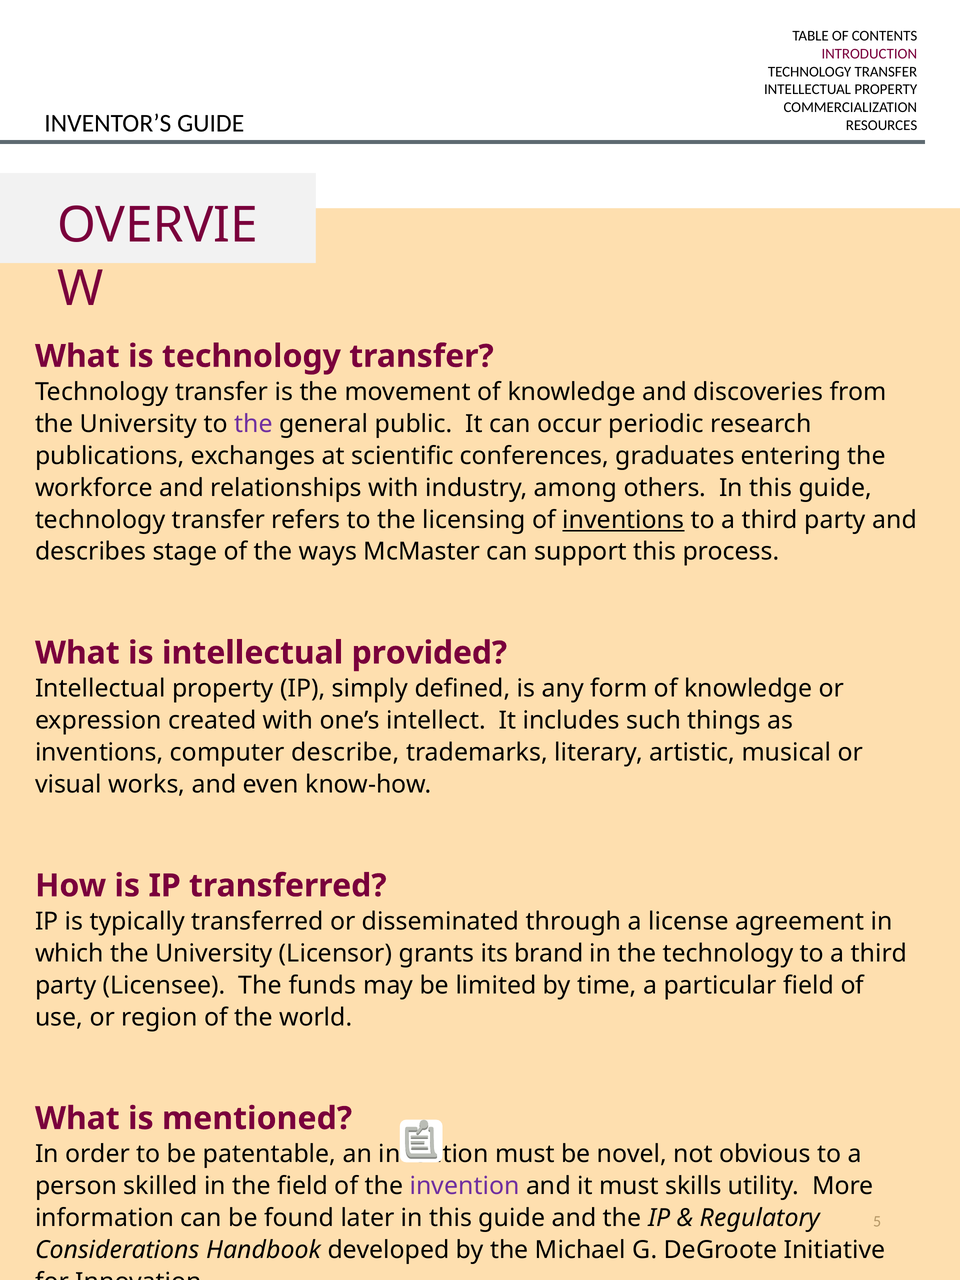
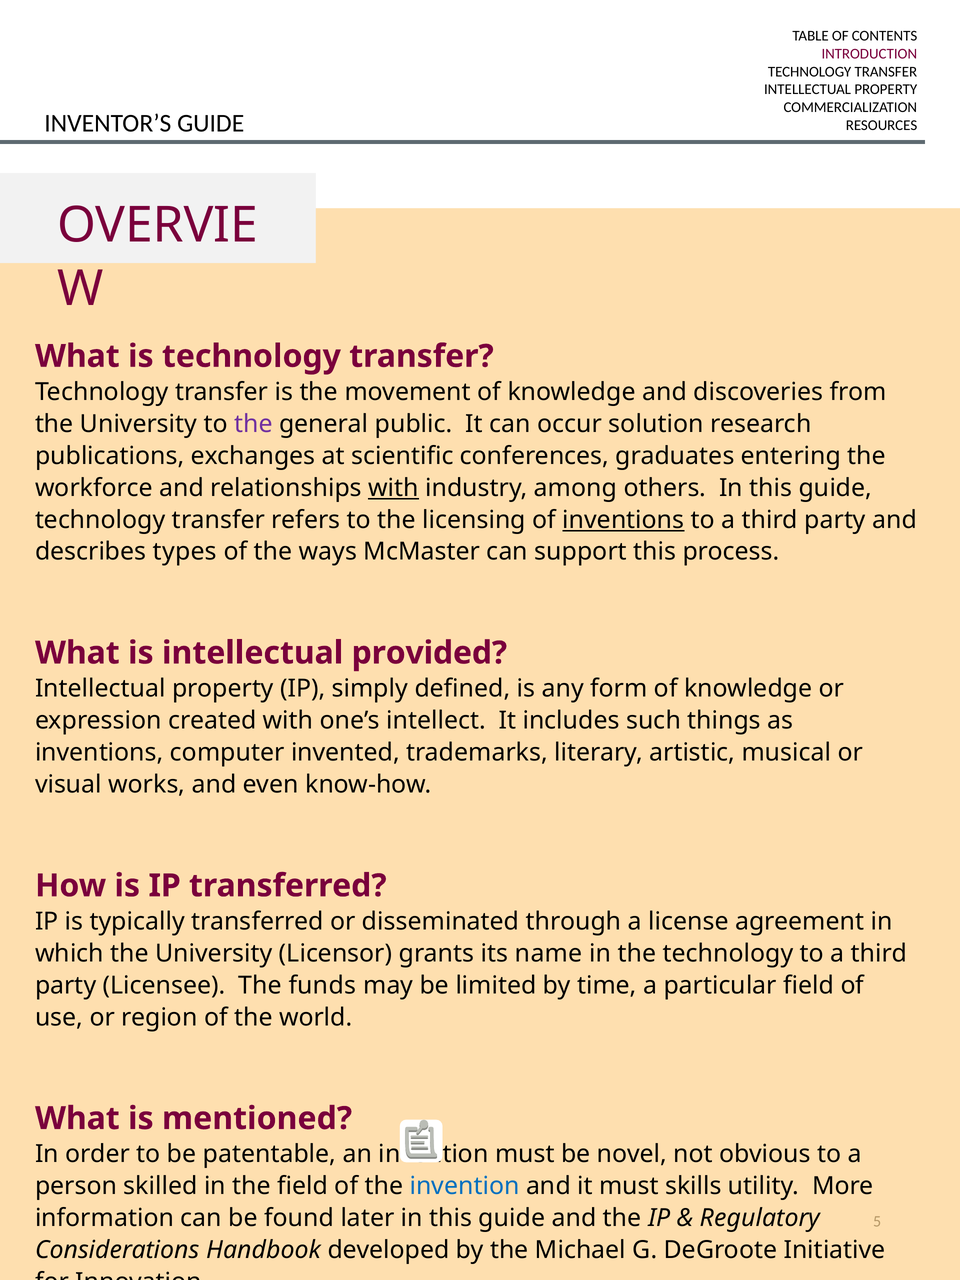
periodic: periodic -> solution (656, 424)
with underline: none -> present (393, 488)
stage: stage -> types (185, 552)
describe: describe -> invented (345, 753)
brand: brand -> name (549, 953)
invention colour: purple -> blue (465, 1186)
